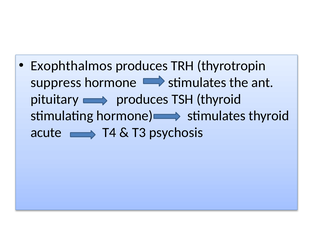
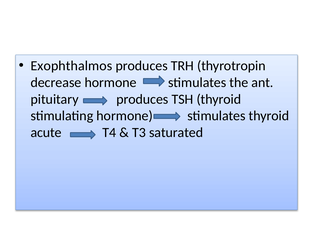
suppress: suppress -> decrease (56, 82)
psychosis: psychosis -> saturated (176, 132)
